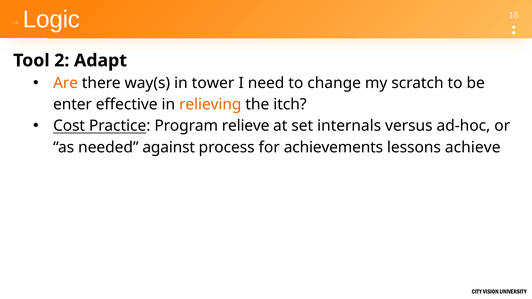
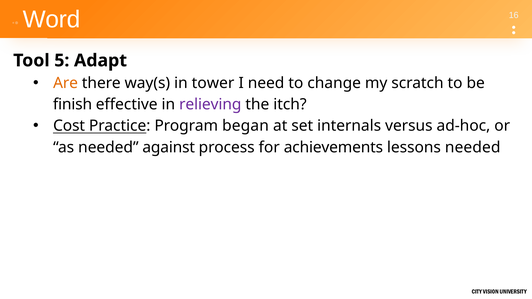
Logic: Logic -> Word (52, 19)
2: 2 -> 5 (62, 61)
enter: enter -> finish (73, 105)
relieving colour: orange -> purple (210, 105)
relieve: relieve -> began (245, 126)
lessons achieve: achieve -> needed (473, 147)
